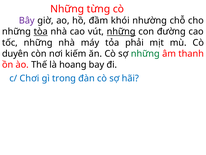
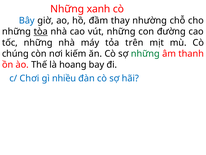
từng: từng -> xanh (99, 9)
Bây colour: purple -> blue (27, 21)
khói: khói -> thay (120, 21)
những underline: present -> none (121, 32)
phải: phải -> trên (134, 43)
duyên: duyên -> chúng (15, 53)
trong: trong -> nhiều (64, 78)
